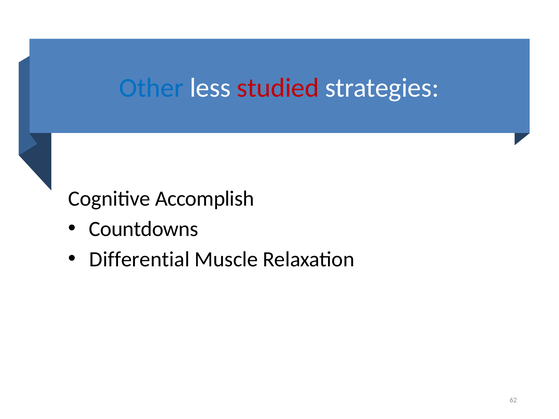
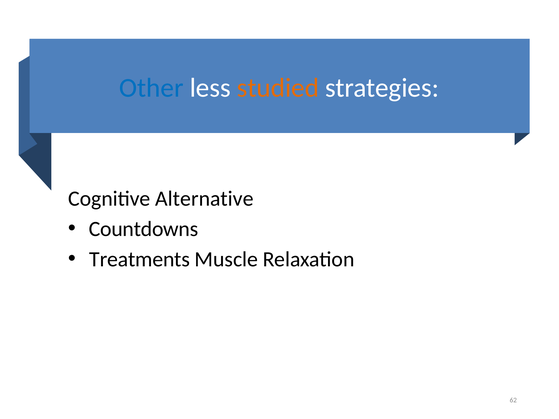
studied colour: red -> orange (278, 88)
Accomplish: Accomplish -> Alternative (204, 199)
Differential: Differential -> Treatments (140, 259)
